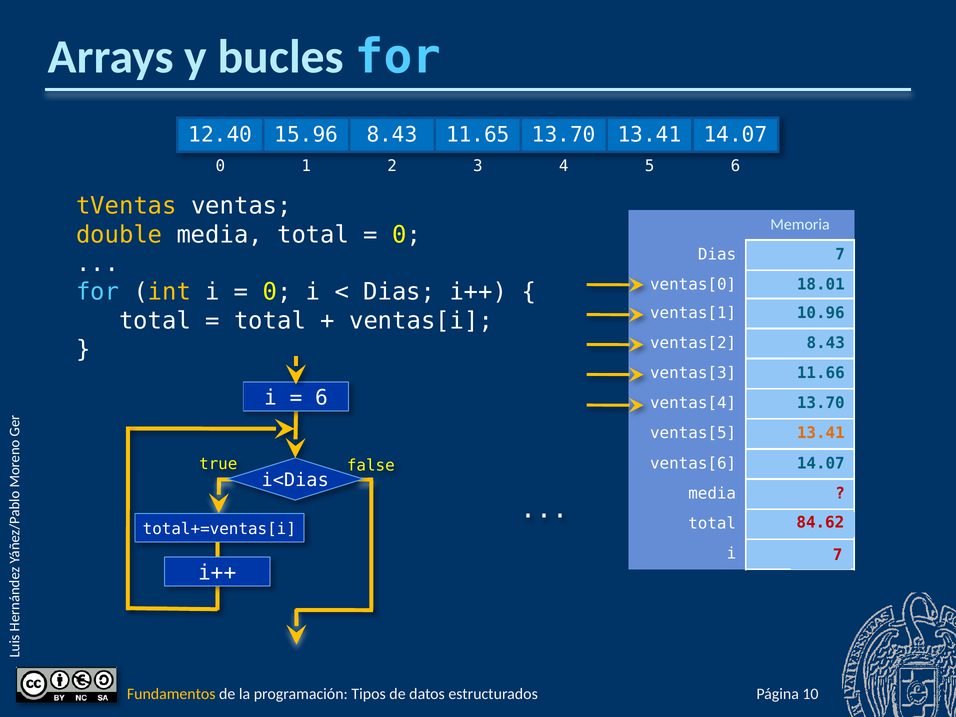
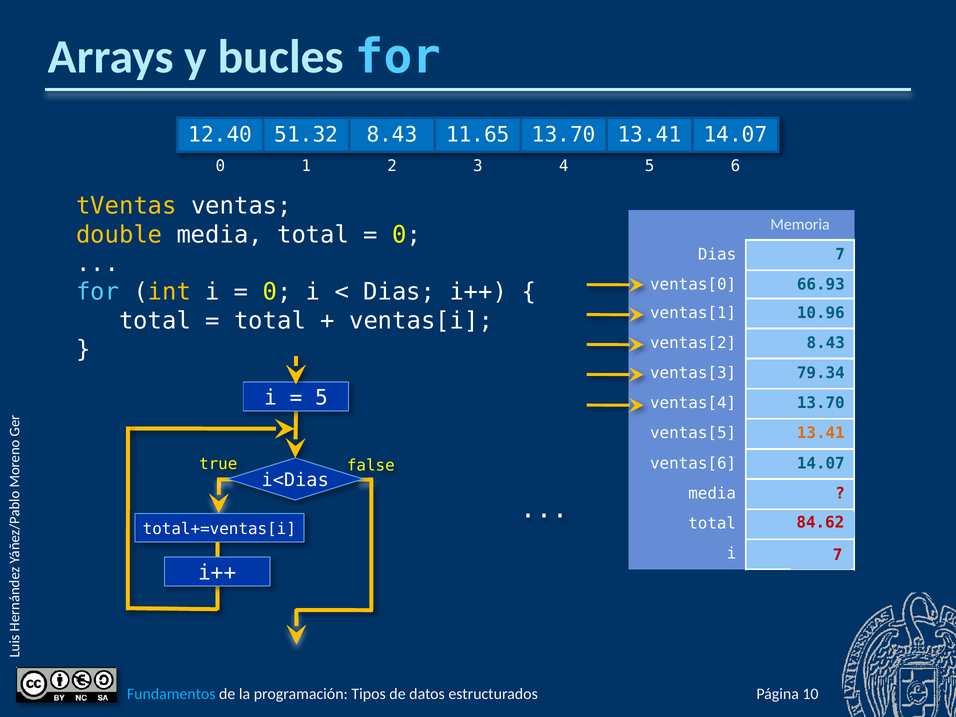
15.96: 15.96 -> 51.32 (306, 135)
18.01: 18.01 -> 66.93 (821, 284)
11.66: 11.66 -> 79.34 (821, 373)
6: 6 -> 5 (321, 398)
Fundamentos colour: yellow -> light blue (171, 694)
